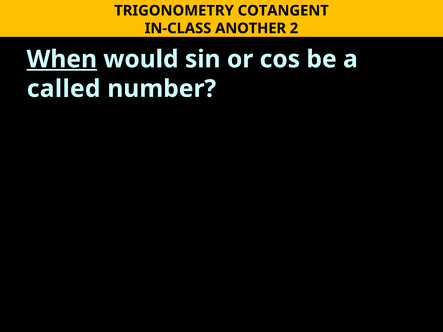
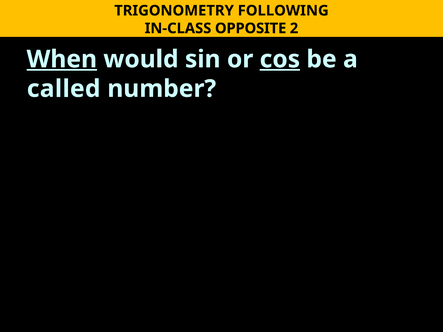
COTANGENT: COTANGENT -> FOLLOWING (283, 11)
ANOTHER: ANOTHER -> OPPOSITE (251, 28)
cos underline: none -> present (280, 59)
